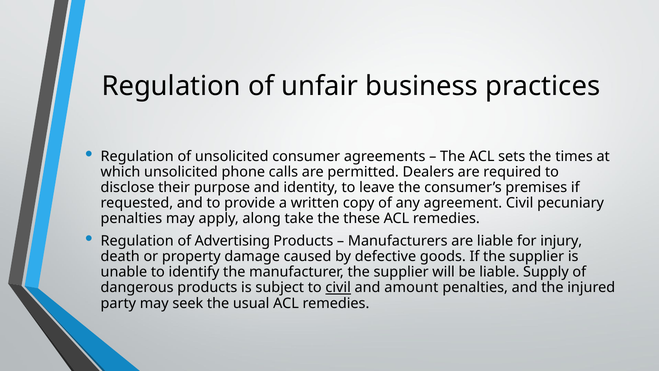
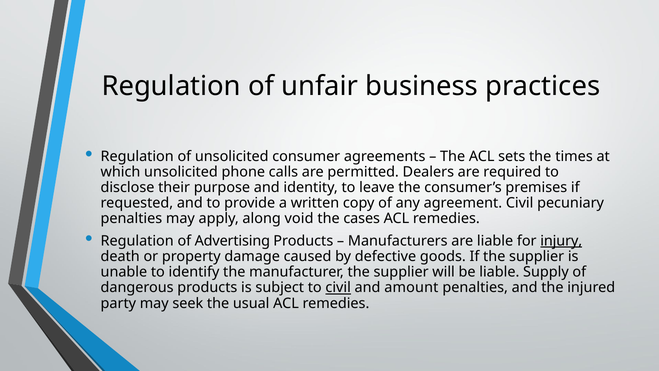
take: take -> void (299, 219)
these: these -> cases (362, 219)
injury underline: none -> present (561, 241)
